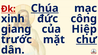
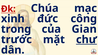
Chúa underline: present -> none (45, 8)
giang: giang -> trong (16, 29)
Hiệp: Hiệp -> Gian (84, 29)
